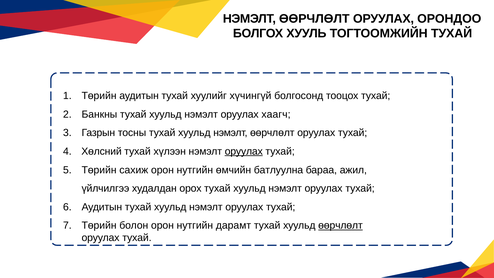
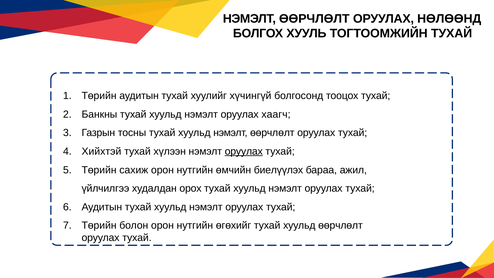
ОРОНДОО: ОРОНДОО -> НӨЛӨӨНД (449, 19)
Хөлсний: Хөлсний -> Хийхтэй (101, 151)
батлуулна: батлуулна -> биелүүлэх (278, 170)
дарамт: дарамт -> өгөхийг (234, 225)
өөрчлөлт underline: present -> none (340, 225)
